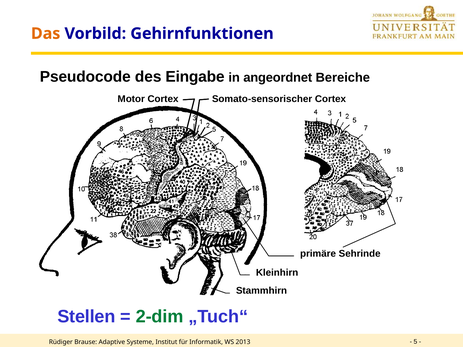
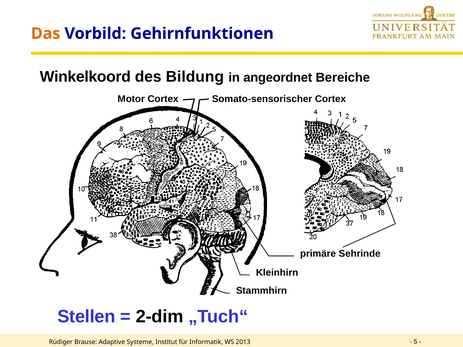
Pseudocode: Pseudocode -> Winkelkoord (85, 77)
Eingabe: Eingabe -> Bildung (195, 77)
2-dim colour: green -> black (160, 317)
